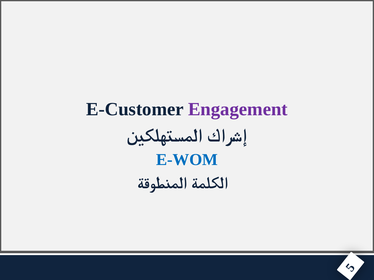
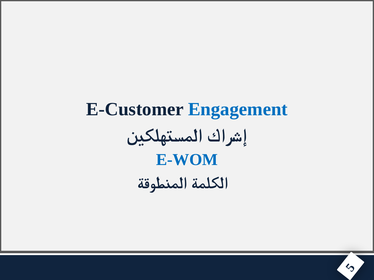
Engagement colour: purple -> blue (238, 109)
